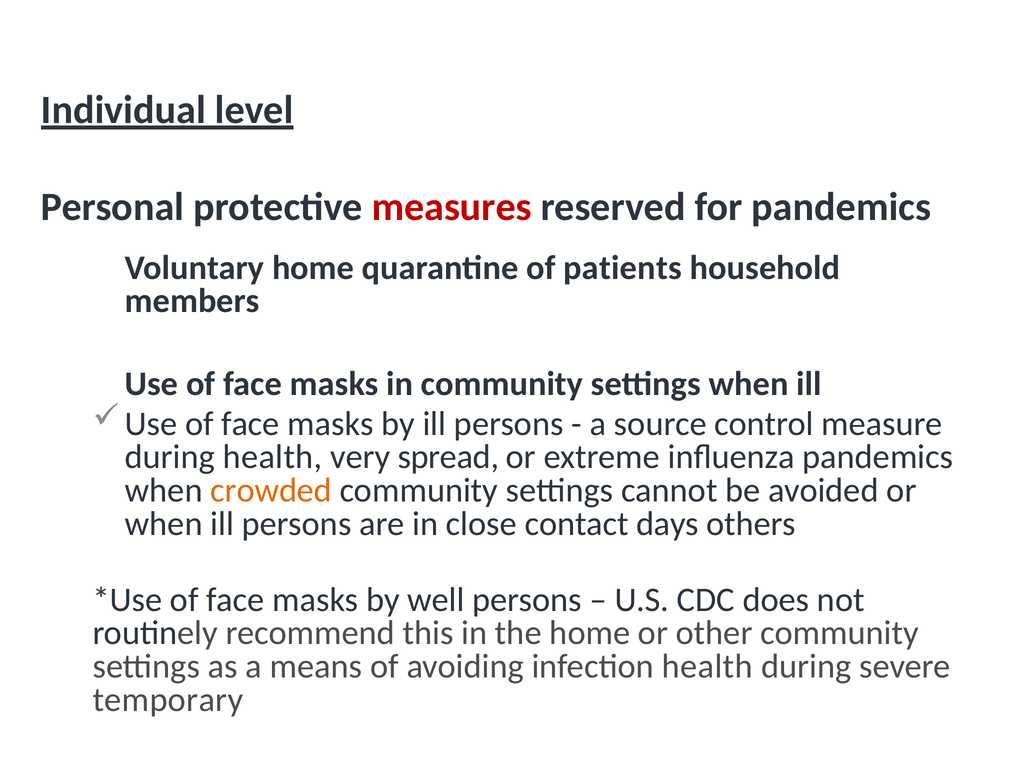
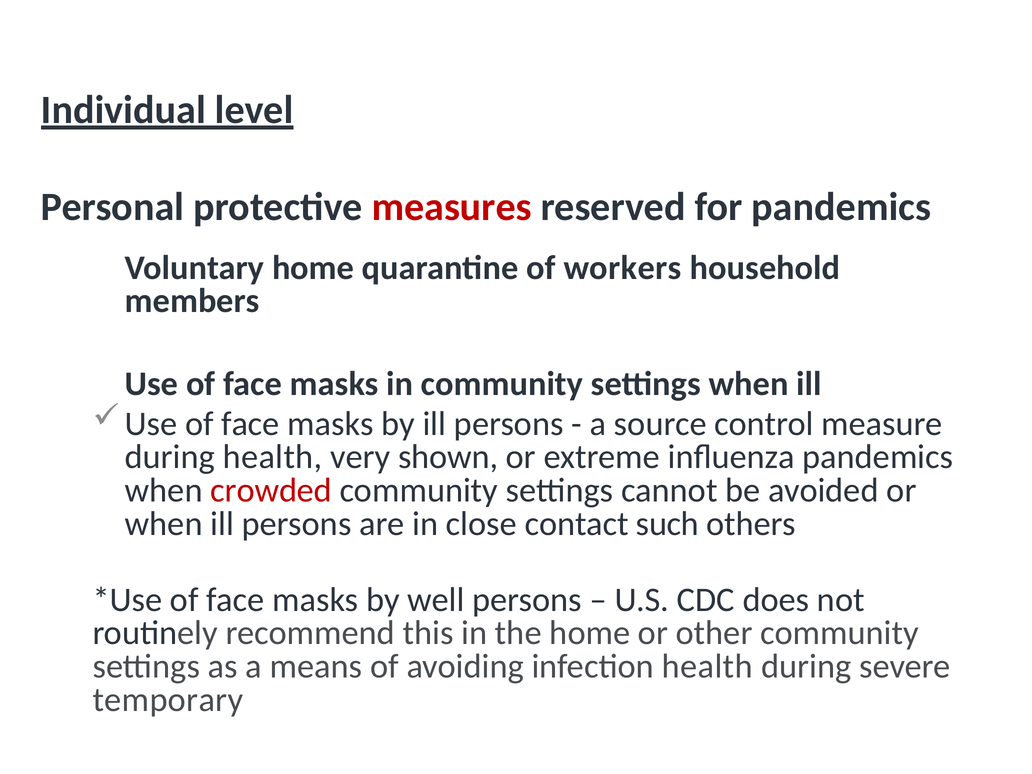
patients: patients -> workers (623, 268)
spread: spread -> shown (448, 457)
crowded colour: orange -> red (271, 491)
days: days -> such (667, 524)
